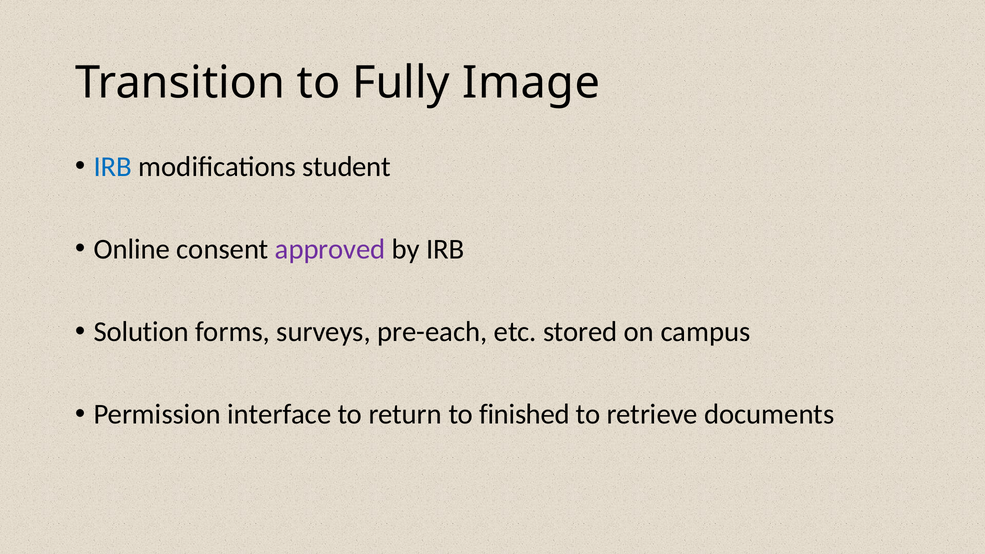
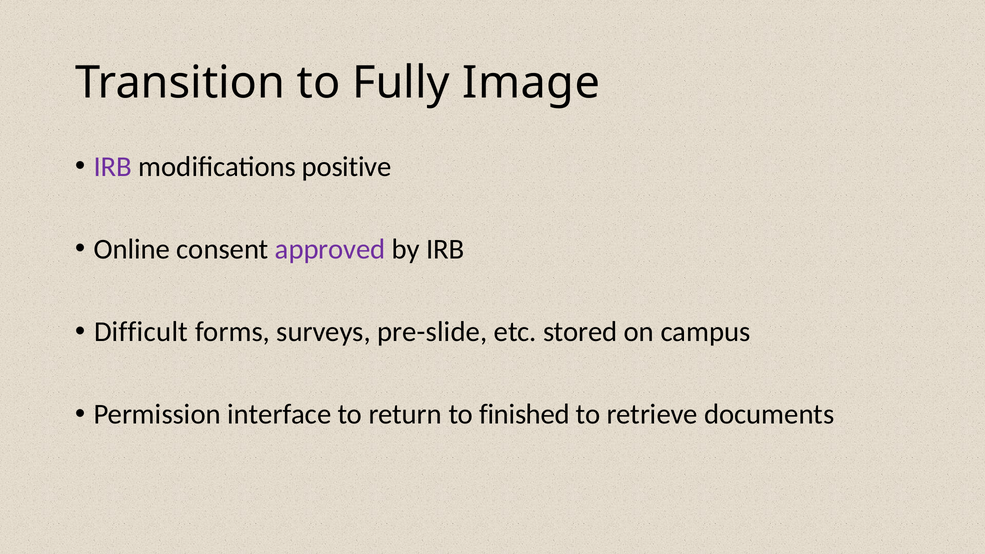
IRB colour: blue -> purple (113, 167)
student: student -> positive (347, 167)
Solution: Solution -> Difficult (141, 332)
pre-each: pre-each -> pre-slide (432, 332)
